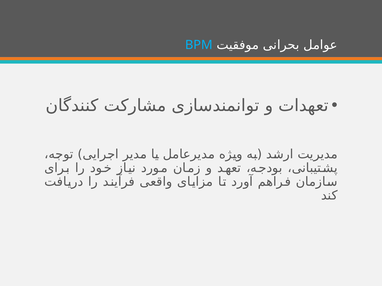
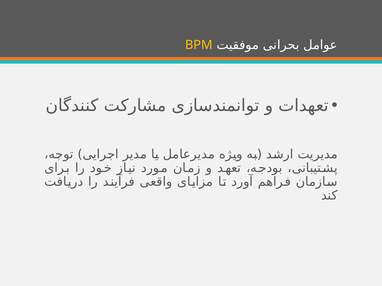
BPM colour: light blue -> yellow (199, 45)
